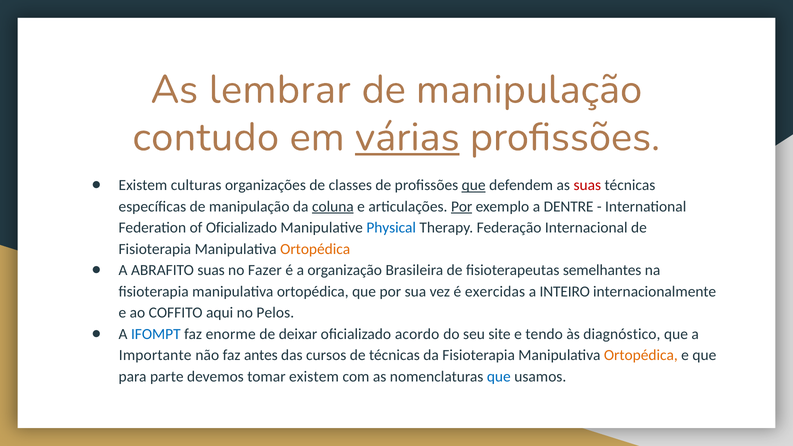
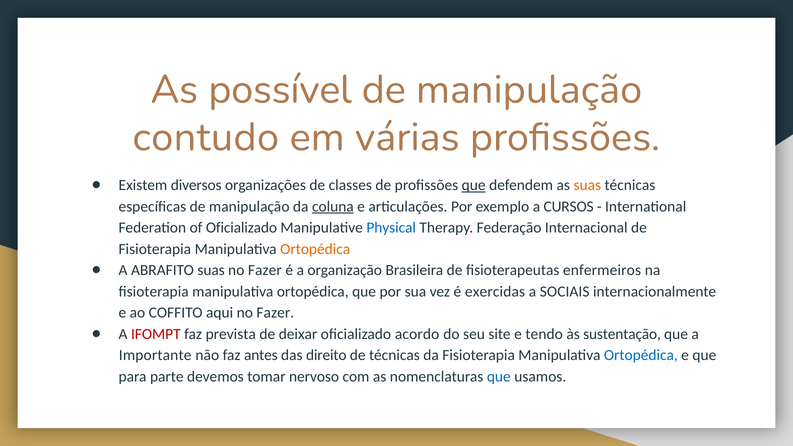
lembrar: lembrar -> possível (280, 90)
várias underline: present -> none (407, 137)
culturas: culturas -> diversos (196, 185)
suas colour: red -> orange (587, 185)
Por underline: present -> none (462, 206)
DENTRE: DENTRE -> CURSOS (569, 206)
semelhantes: semelhantes -> enfermeiros (602, 270)
INTEIRO: INTEIRO -> SOCIAIS (565, 292)
aqui no Pelos: Pelos -> Fazer (275, 313)
IFOMPT colour: blue -> red (156, 334)
enorme: enorme -> prevista (231, 334)
diagnóstico: diagnóstico -> sustentação (622, 334)
cursos: cursos -> direito (326, 355)
Ortopédica colour: orange -> blue (641, 355)
tomar existem: existem -> nervoso (314, 377)
